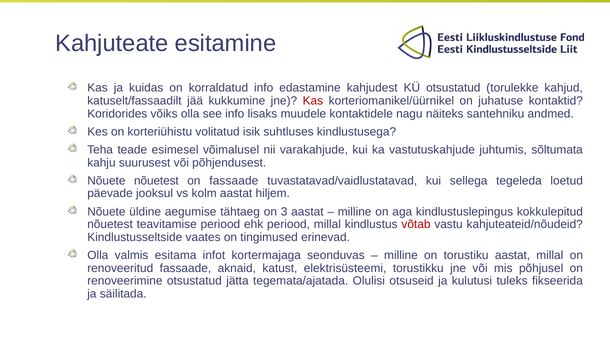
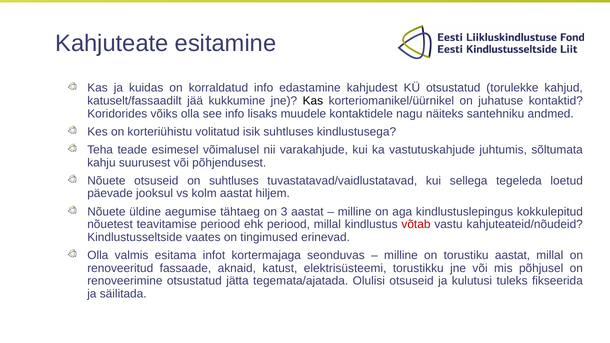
Kas colour: red -> black (313, 101)
Nõuete nõuetest: nõuetest -> otsuseid (156, 181)
on fassaade: fassaade -> suhtluses (234, 181)
